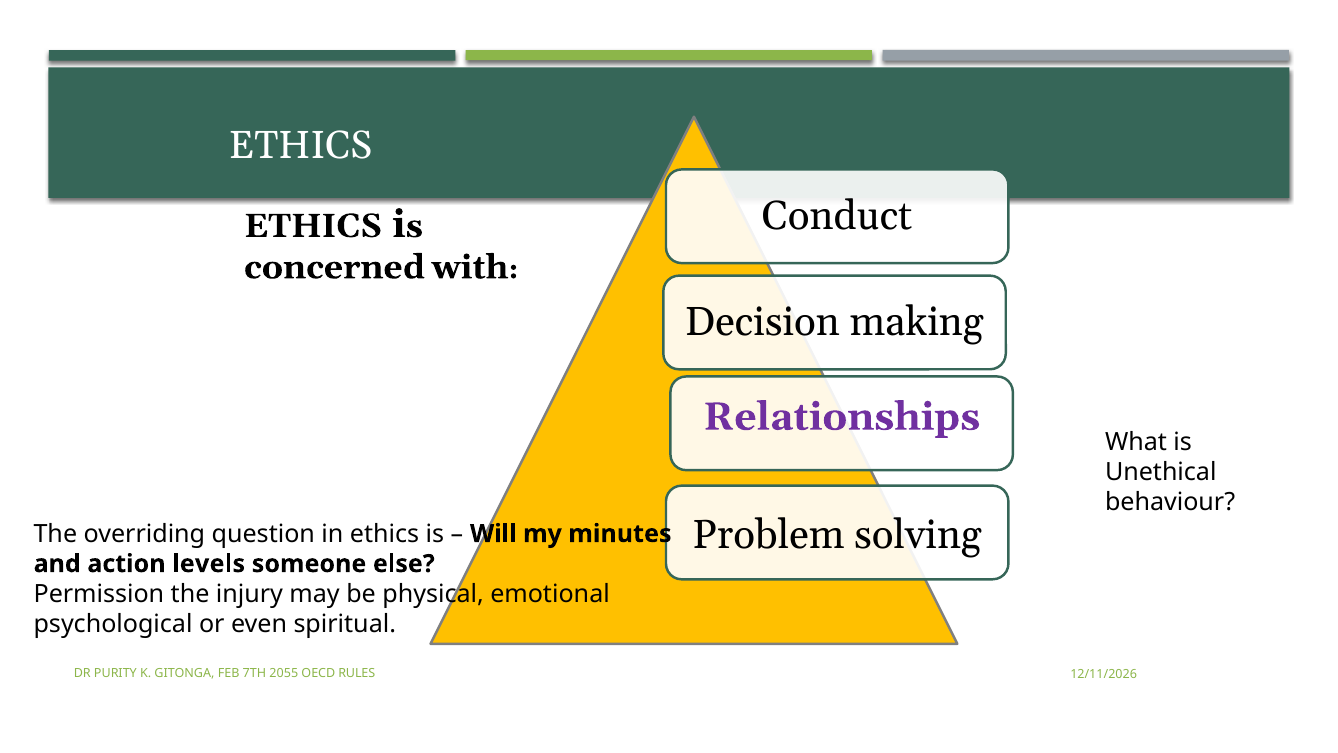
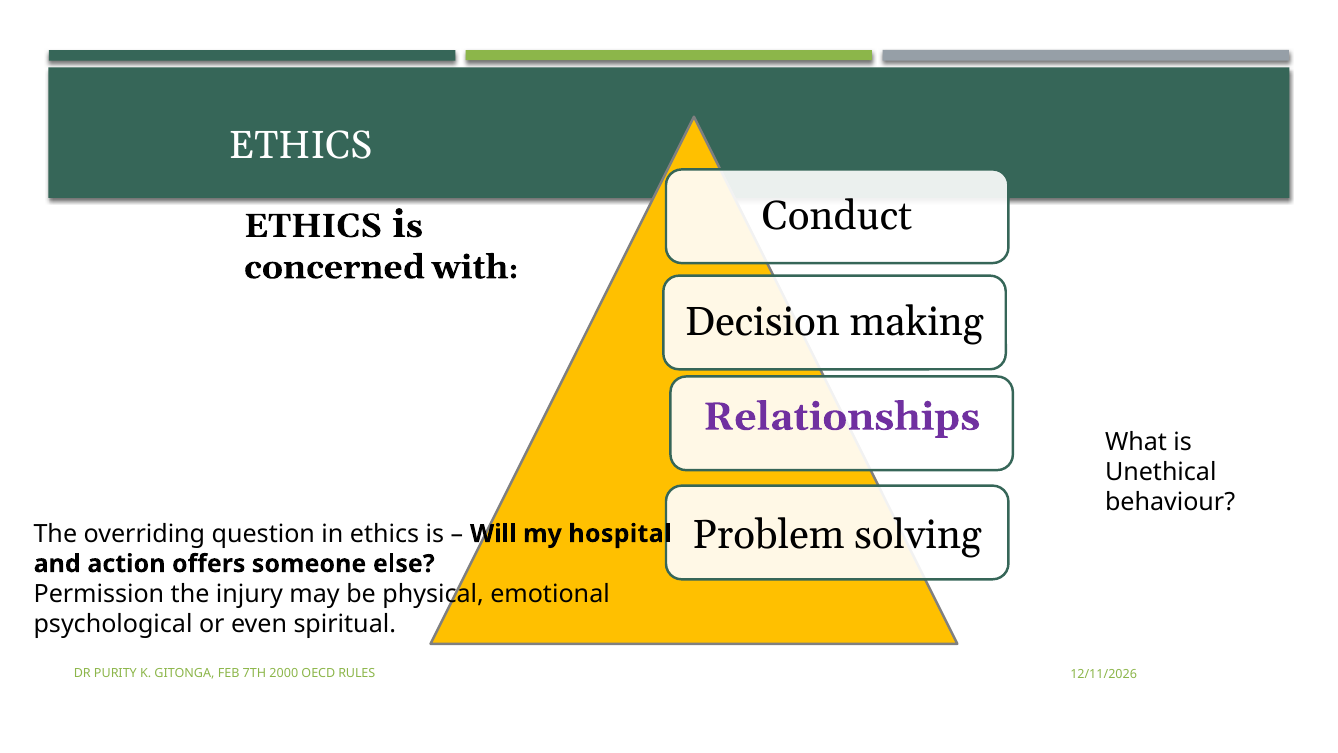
minutes: minutes -> hospital (620, 533)
levels: levels -> offers (209, 564)
2055: 2055 -> 2000 (284, 673)
